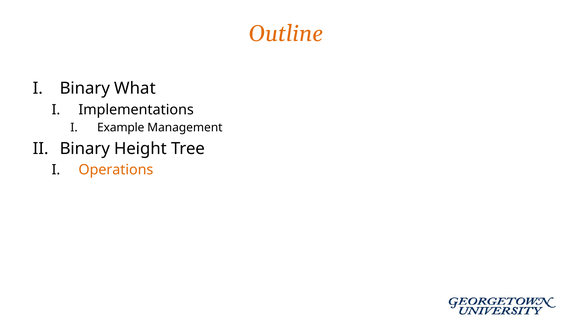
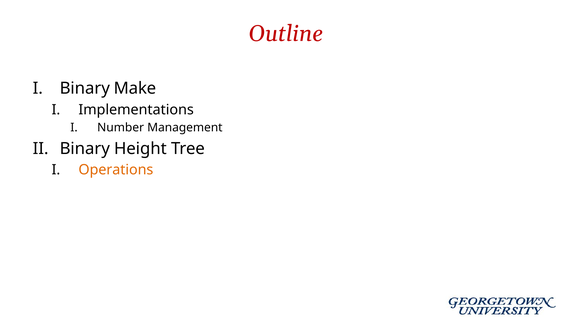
Outline colour: orange -> red (286, 34)
What: What -> Make (135, 88)
Example: Example -> Number (121, 128)
